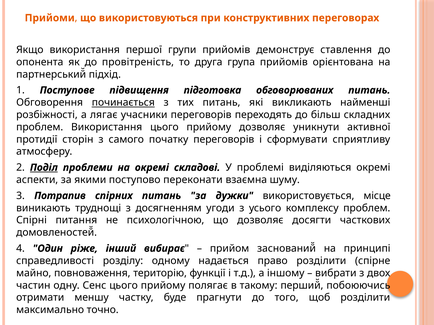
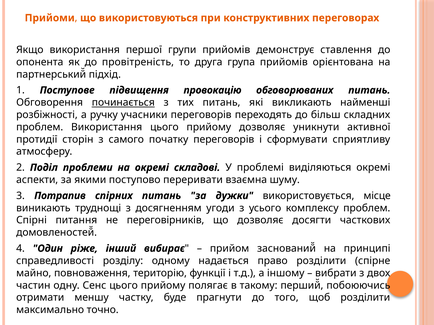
підготовка: підготовка -> провокацію (213, 90)
лягає: лягає -> ручку (104, 115)
Поділ underline: present -> none (44, 168)
переконати: переконати -> переривати (193, 180)
психологічною: психологічною -> переговірників (166, 221)
